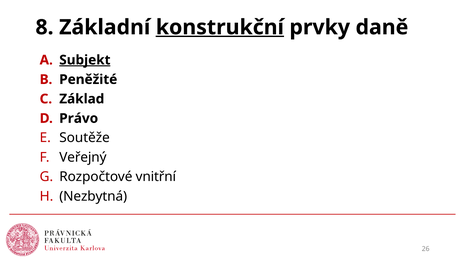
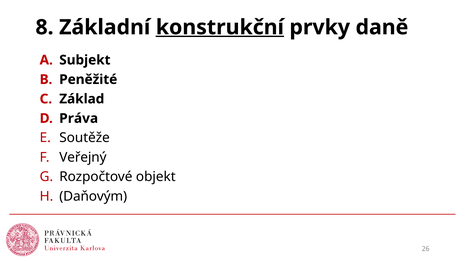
Subjekt underline: present -> none (85, 60)
Právo: Právo -> Práva (79, 119)
vnitřní: vnitřní -> objekt (156, 177)
Nezbytná: Nezbytná -> Daňovým (93, 197)
